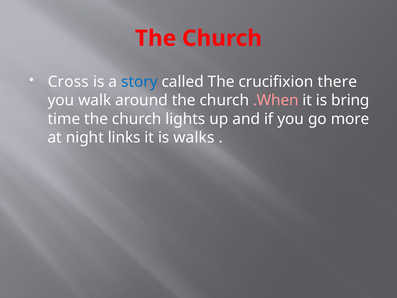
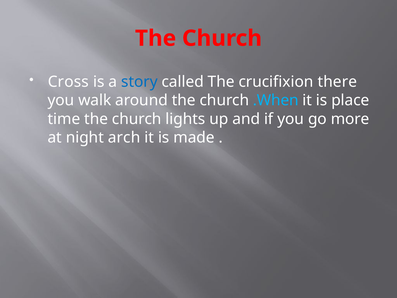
.When colour: pink -> light blue (276, 100)
bring: bring -> place (350, 100)
links: links -> arch (124, 137)
walks: walks -> made (194, 137)
